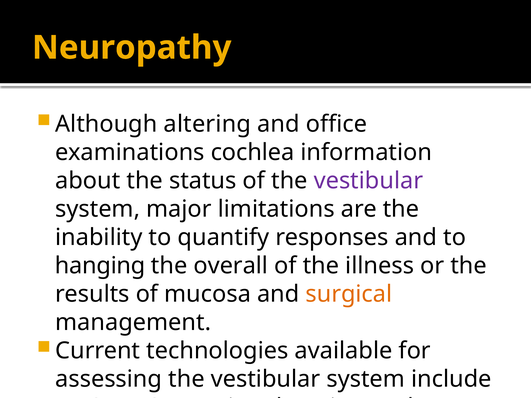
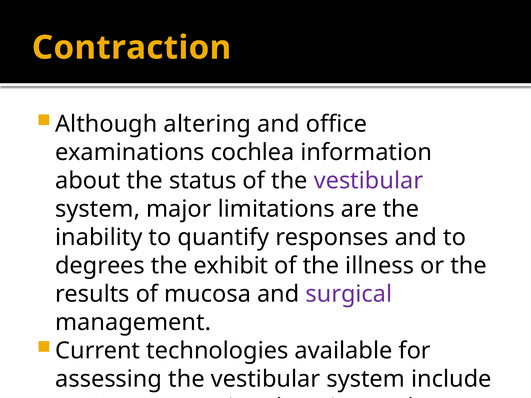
Neuropathy: Neuropathy -> Contraction (132, 48)
hanging: hanging -> degrees (100, 266)
overall: overall -> exhibit (231, 266)
surgical colour: orange -> purple (349, 294)
